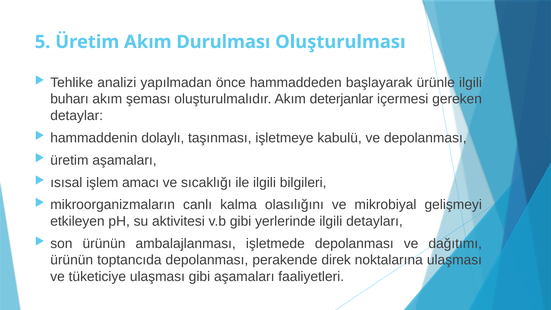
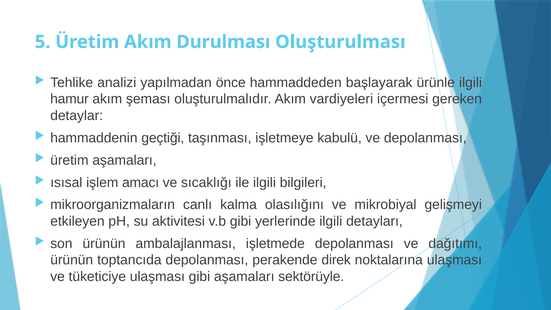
buharı: buharı -> hamur (69, 99)
deterjanlar: deterjanlar -> vardiyeleri (341, 99)
dolaylı: dolaylı -> geçtiği (163, 138)
faaliyetleri: faaliyetleri -> sektörüyle (311, 277)
